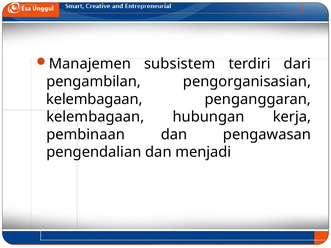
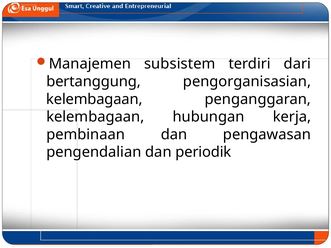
pengambilan: pengambilan -> bertanggung (94, 82)
menjadi: menjadi -> periodik (203, 152)
